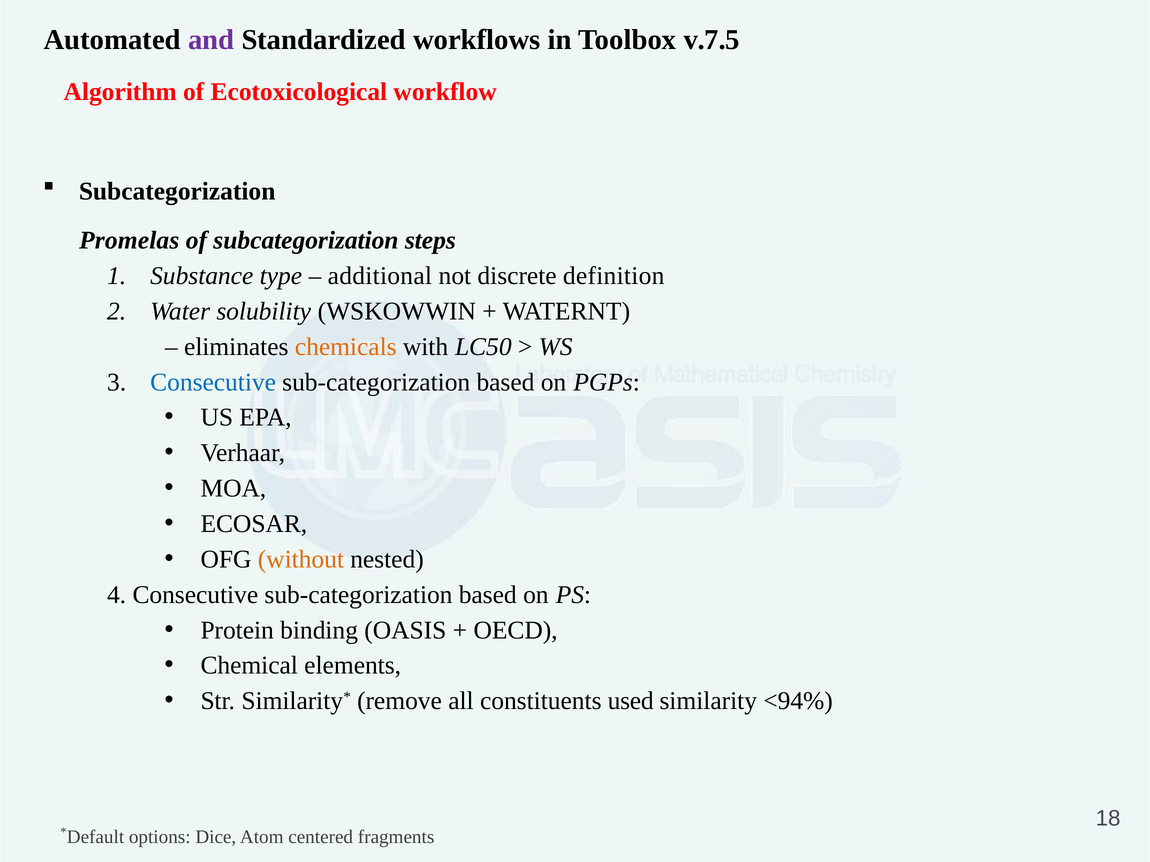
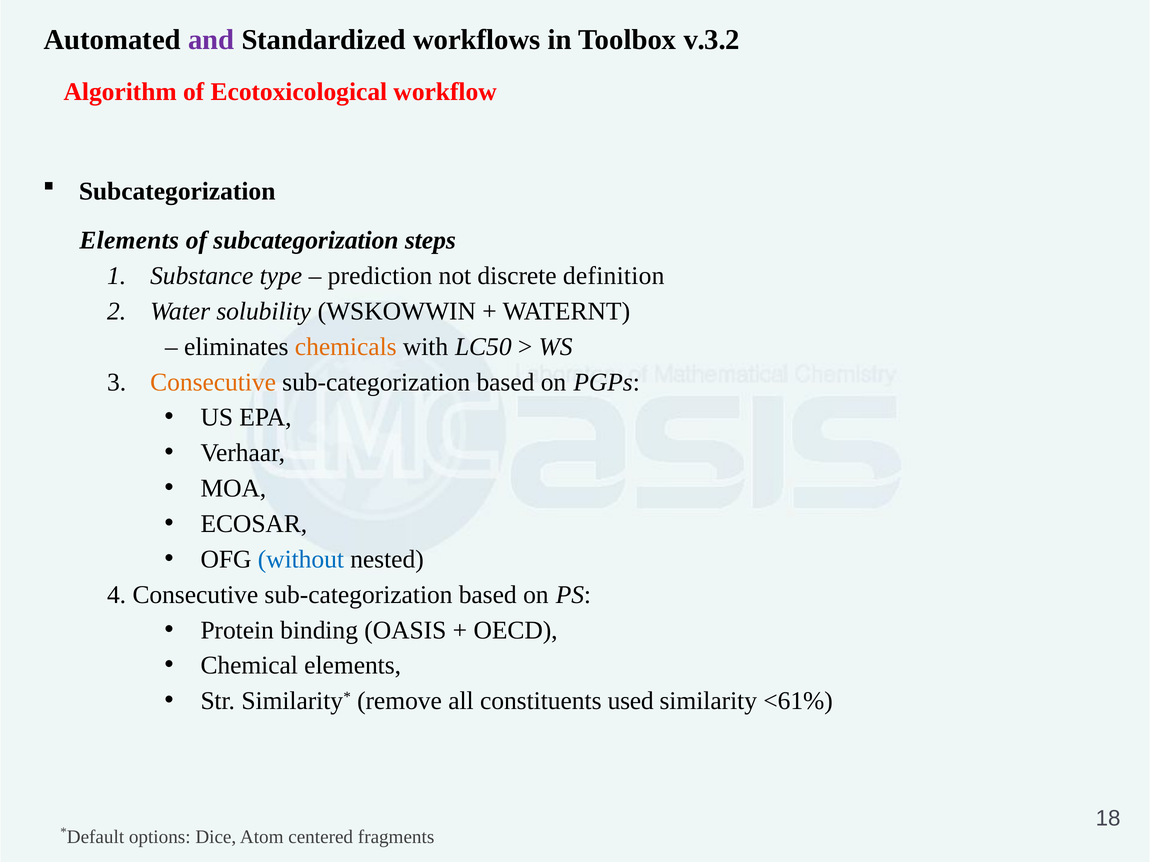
v.7.5: v.7.5 -> v.3.2 (712, 40)
Promelas: Promelas -> Elements (129, 240)
additional: additional -> prediction (380, 276)
Consecutive colour: blue -> orange (213, 382)
without colour: orange -> blue (301, 560)
<94%: <94% -> <61% (798, 701)
